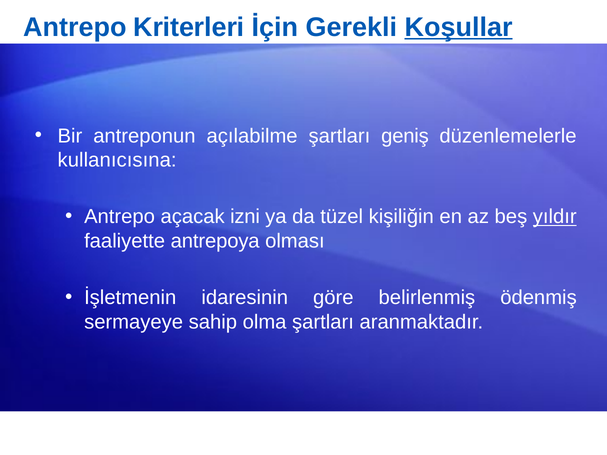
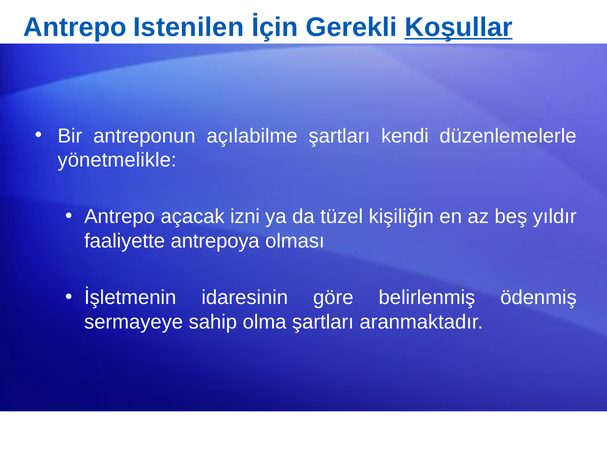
Kriterleri: Kriterleri -> Istenilen (189, 27)
geniş: geniş -> kendi (405, 136)
kullanıcısına: kullanıcısına -> yönetmelikle (117, 160)
yıldır underline: present -> none (555, 217)
